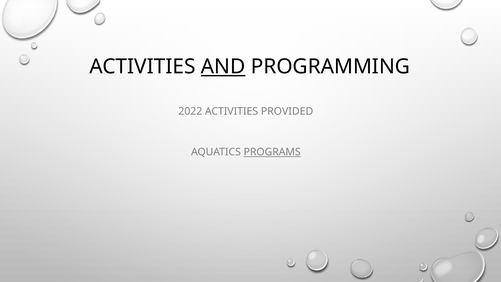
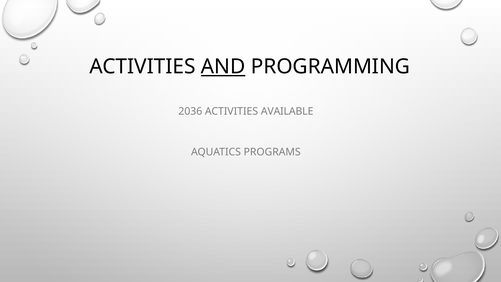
2022: 2022 -> 2036 (190, 111)
PROVIDED: PROVIDED -> AVAILABLE (287, 111)
PROGRAMS underline: present -> none (272, 152)
